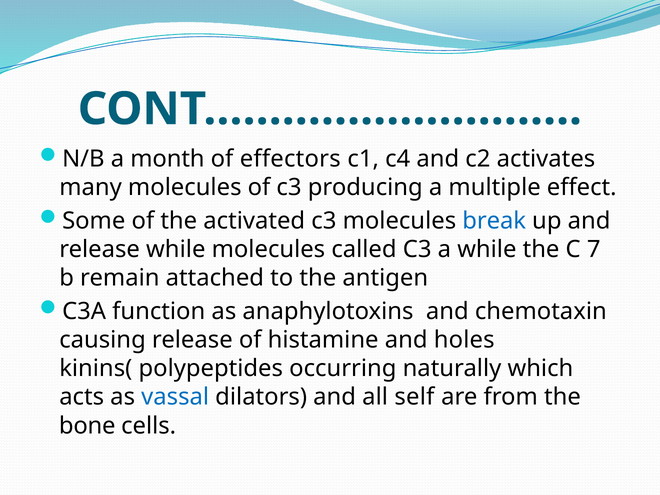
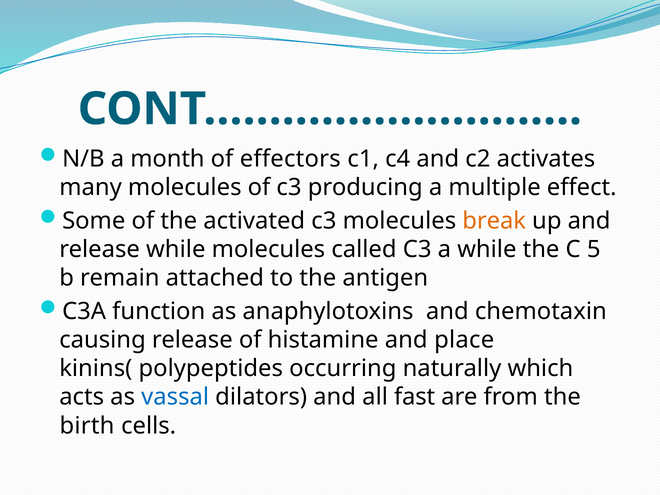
break colour: blue -> orange (494, 221)
7: 7 -> 5 (594, 249)
holes: holes -> place (464, 340)
self: self -> fast (415, 397)
bone: bone -> birth (87, 426)
